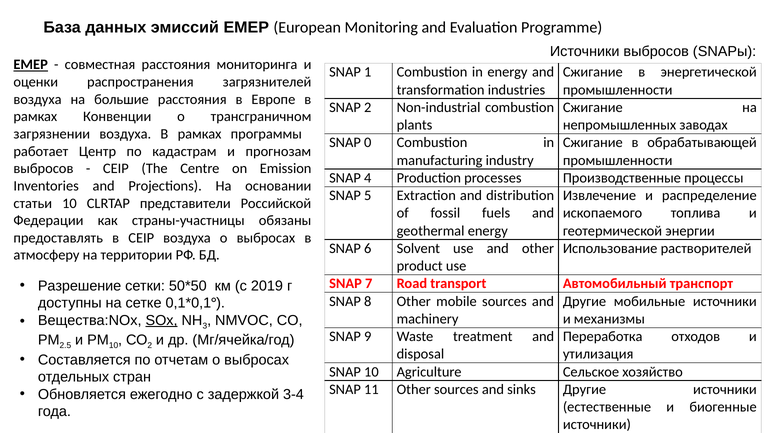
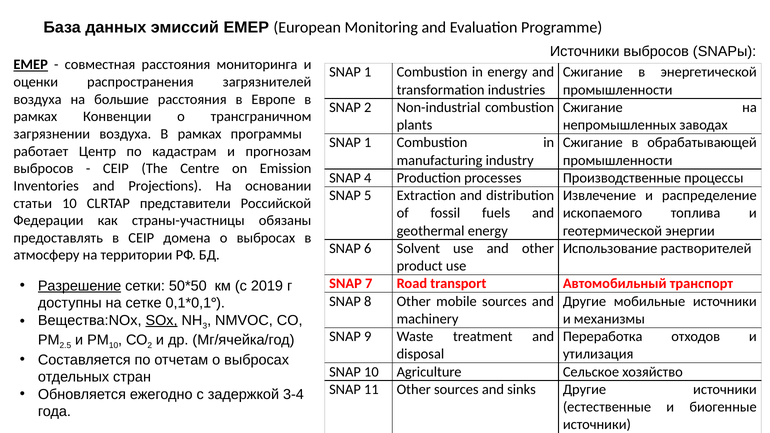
0: 0 -> 1 (368, 143)
CEIP воздуха: воздуха -> домена (187, 238)
Разрешение underline: none -> present (80, 286)
